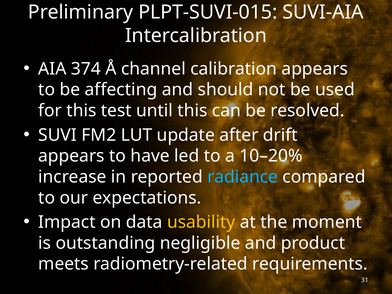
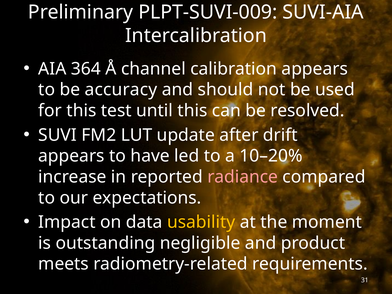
PLPT-SUVI-015: PLPT-SUVI-015 -> PLPT-SUVI-009 (208, 12)
374: 374 -> 364 (86, 69)
affecting: affecting -> accuracy (121, 90)
radiance colour: light blue -> pink (243, 177)
